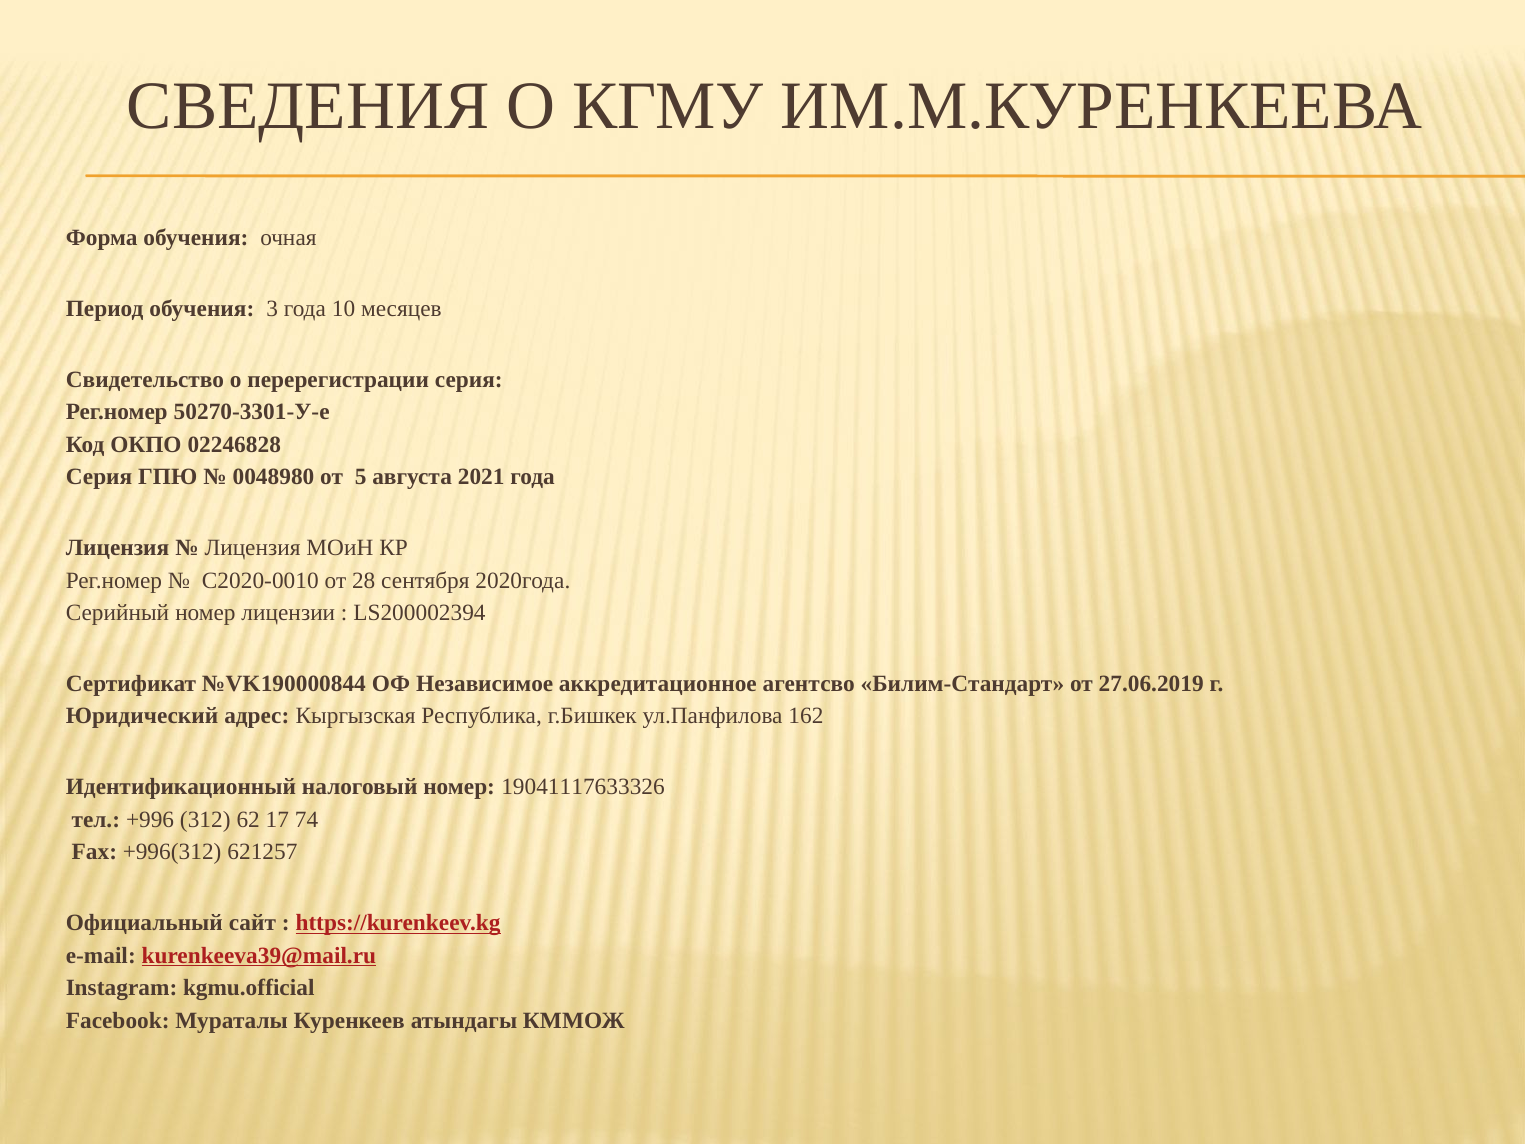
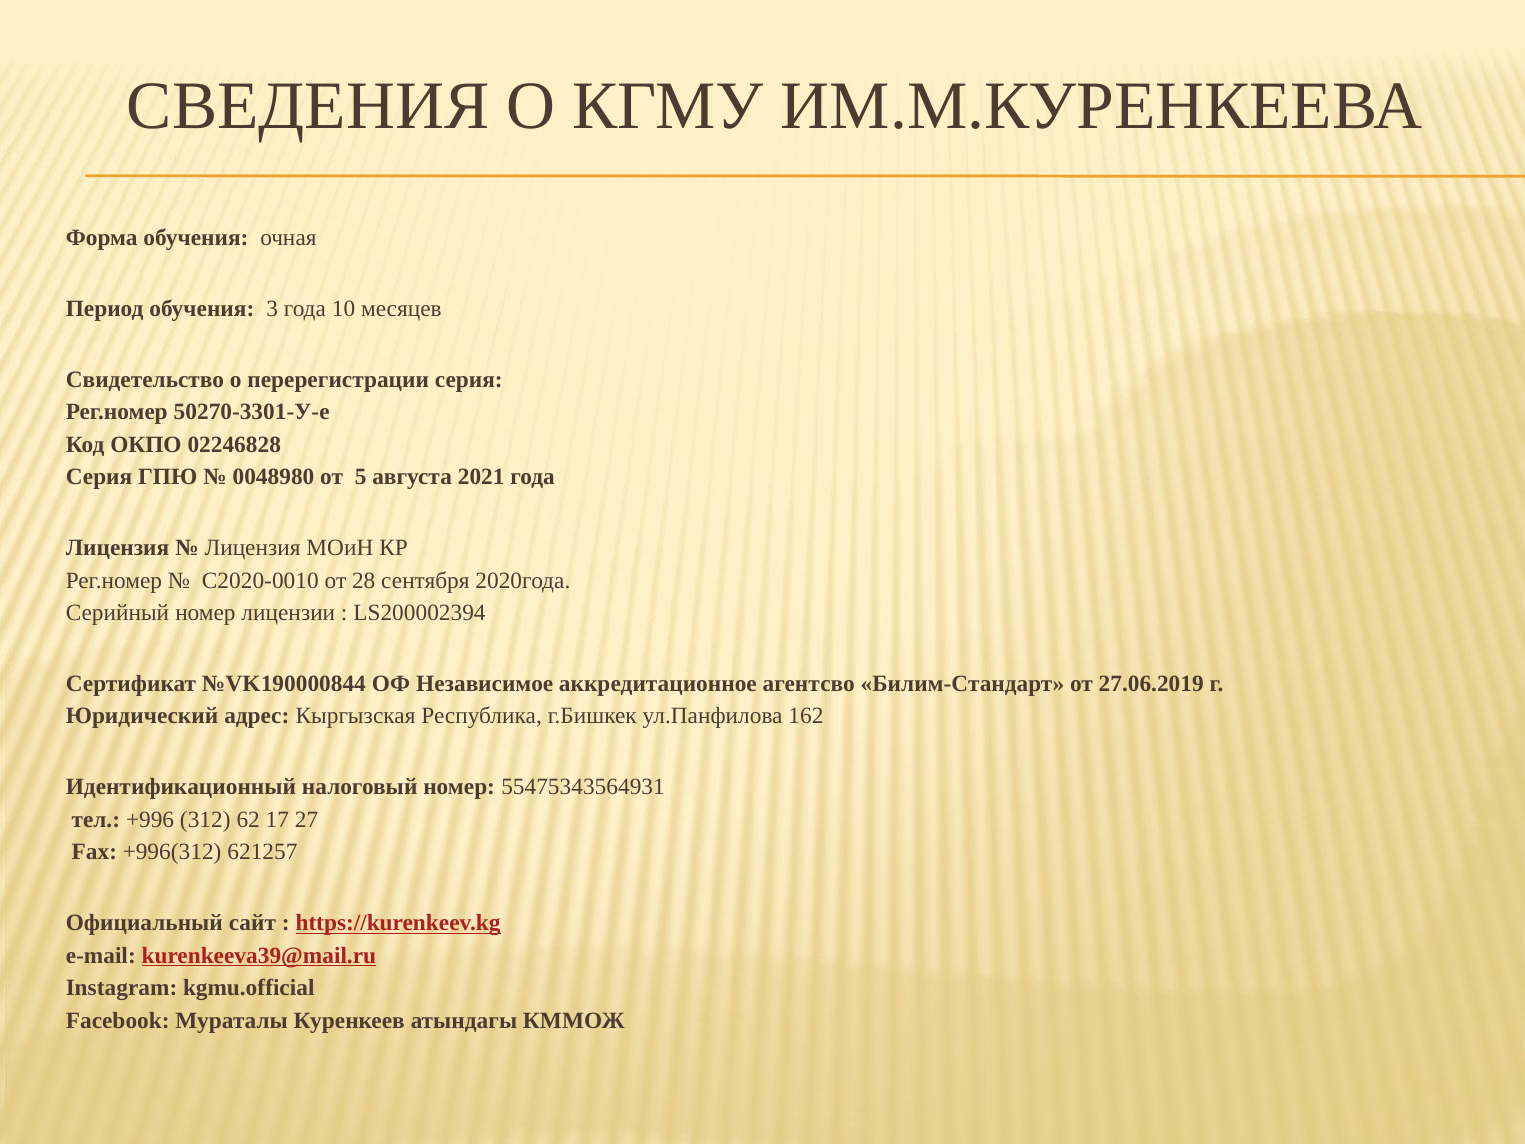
19041117633326: 19041117633326 -> 55475343564931 (583, 787)
74: 74 -> 27 (307, 819)
